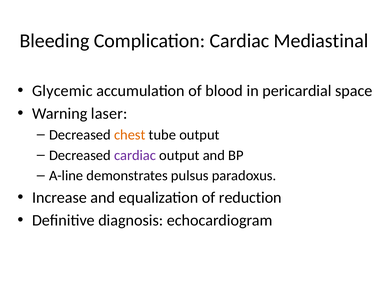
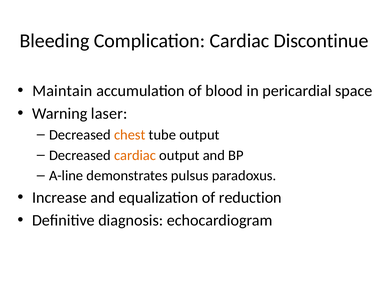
Mediastinal: Mediastinal -> Discontinue (321, 41)
Glycemic: Glycemic -> Maintain (62, 91)
cardiac colour: purple -> orange (135, 155)
